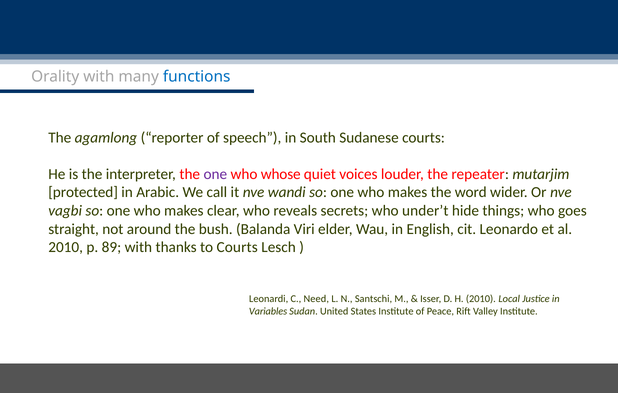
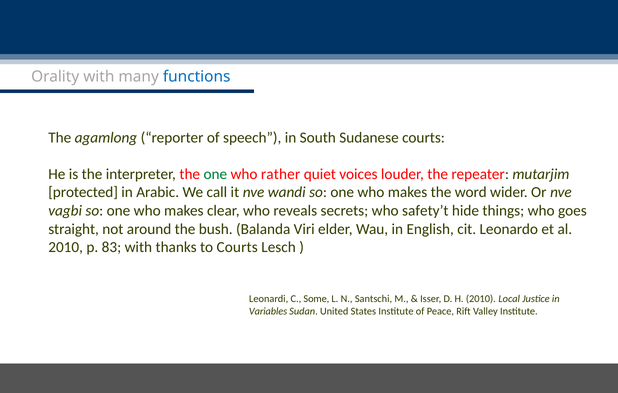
one colour: purple -> green (215, 174)
whose: whose -> rather (281, 174)
under’t: under’t -> safety’t (425, 210)
89: 89 -> 83 (111, 247)
Need: Need -> Some (316, 299)
